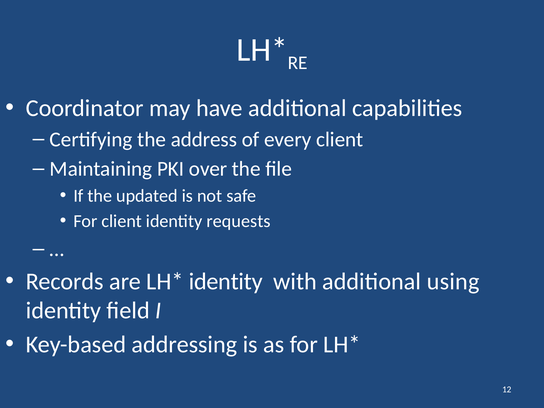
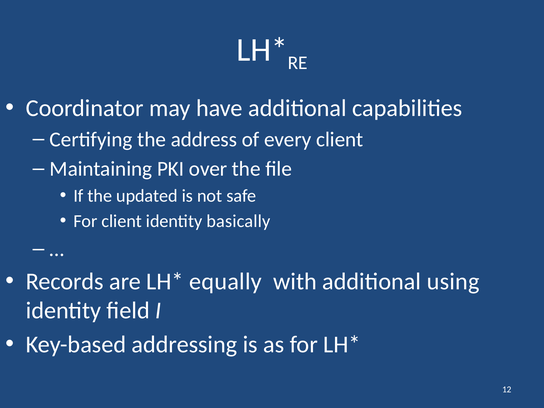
requests: requests -> basically (238, 221)
identity: identity -> equally (225, 282)
